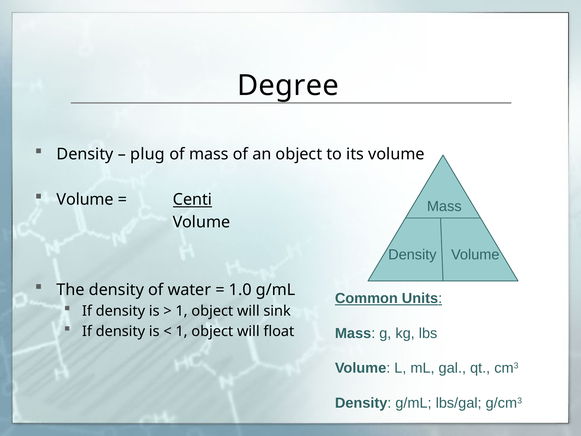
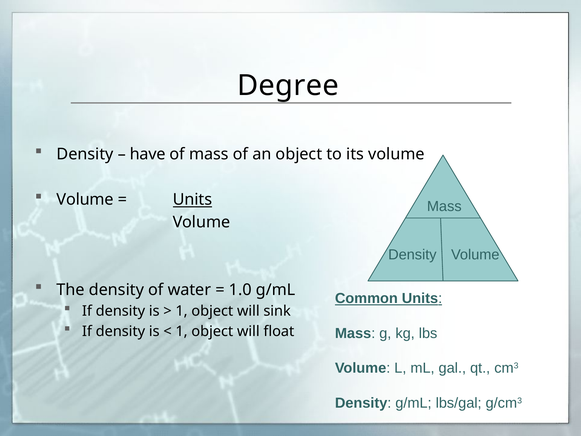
plug: plug -> have (148, 154)
Centi: Centi -> Units (192, 199)
